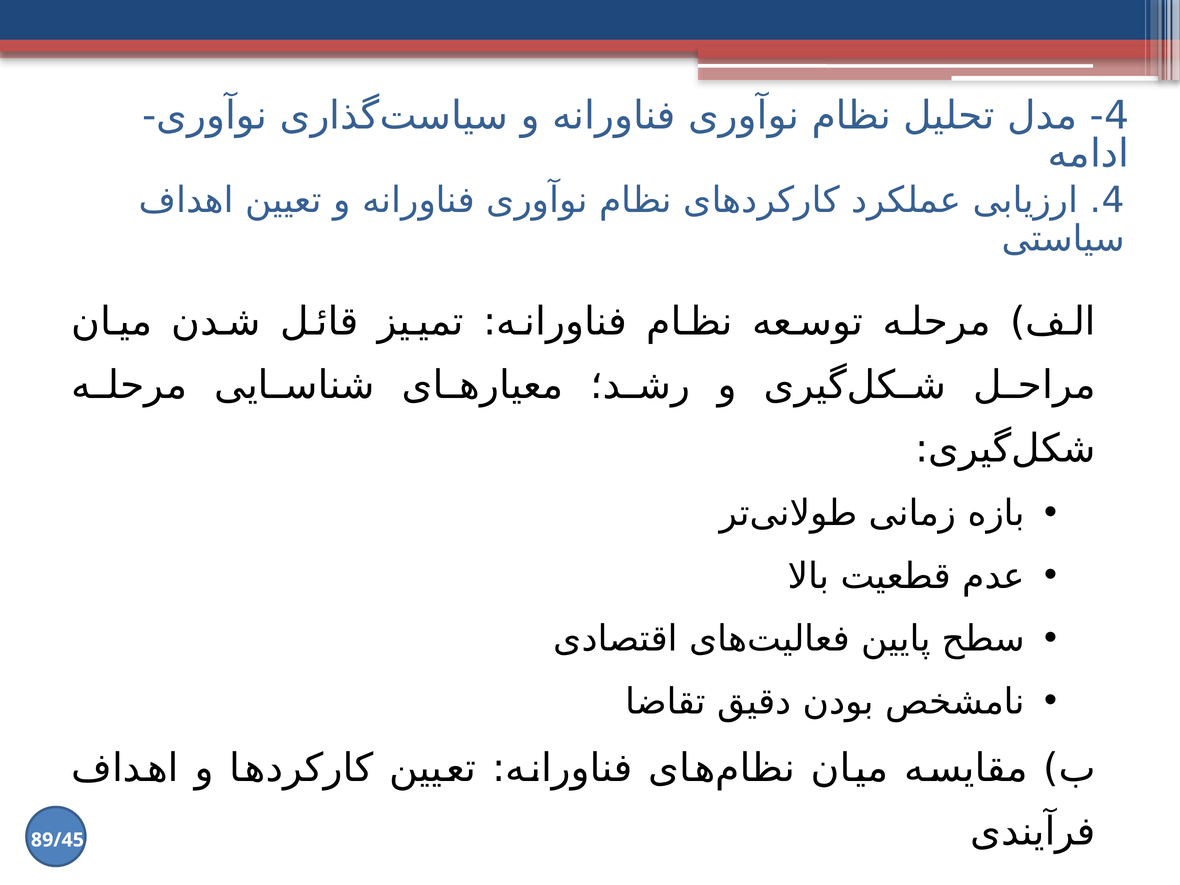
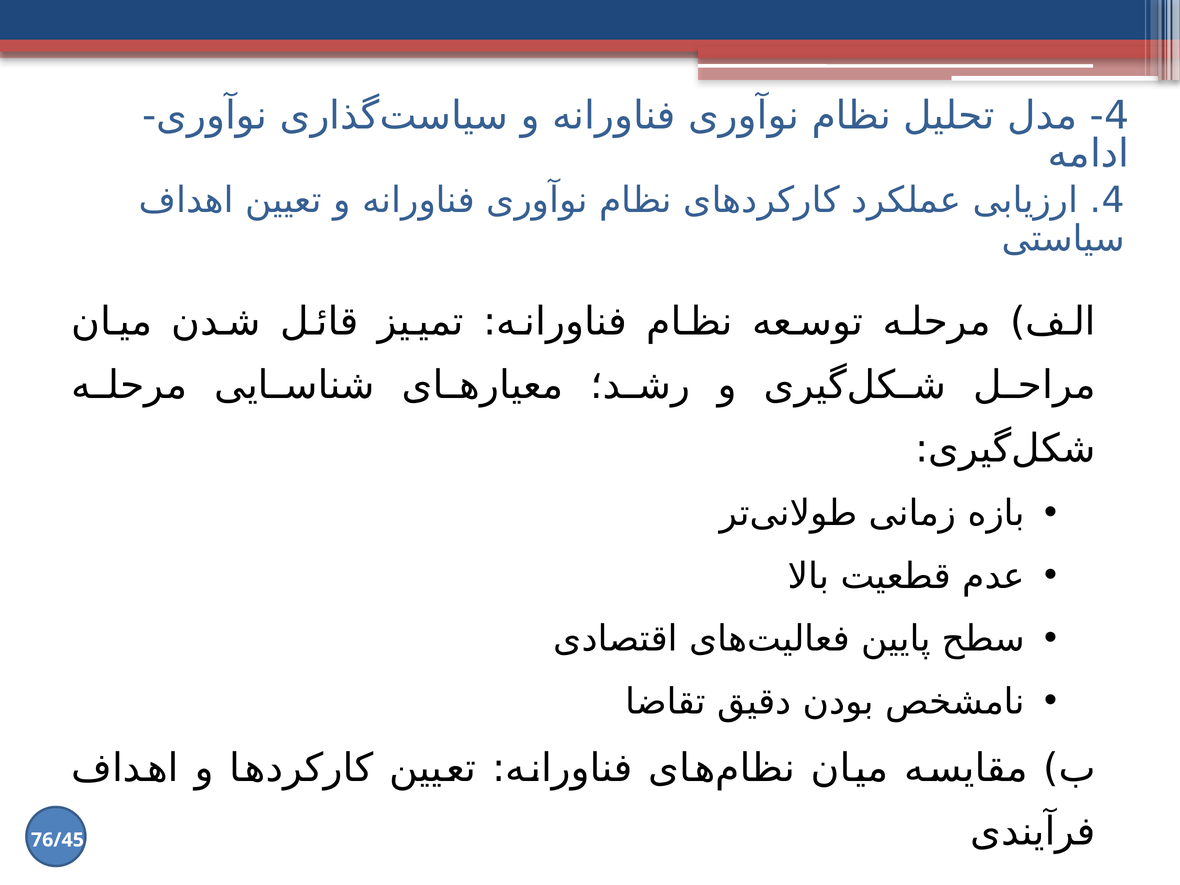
89/45: 89/45 -> 76/45 (57, 840)
